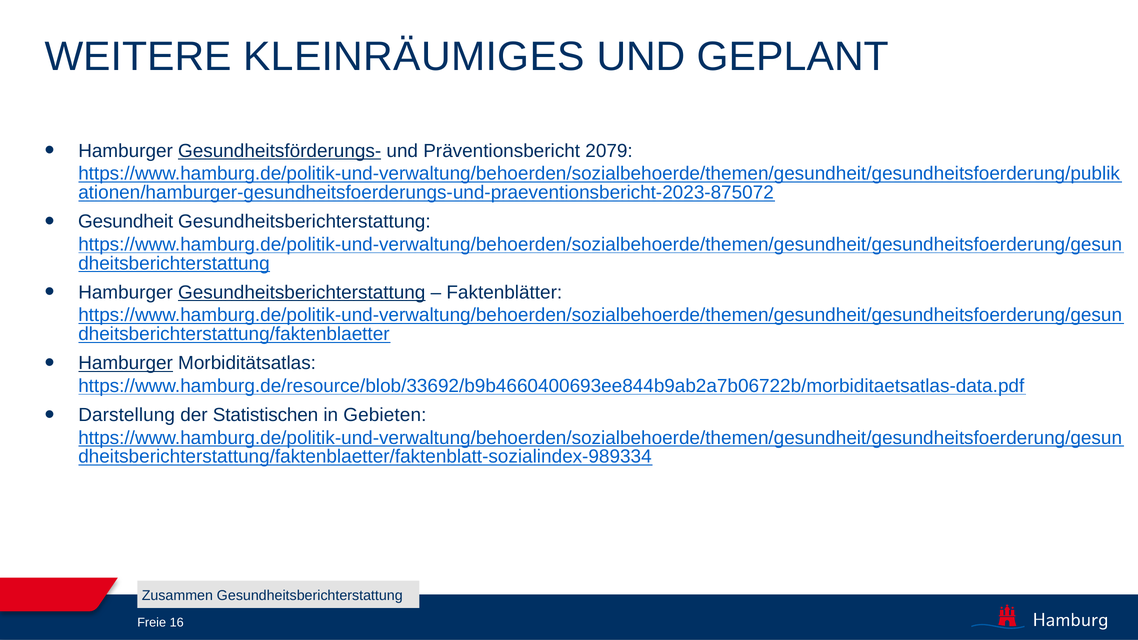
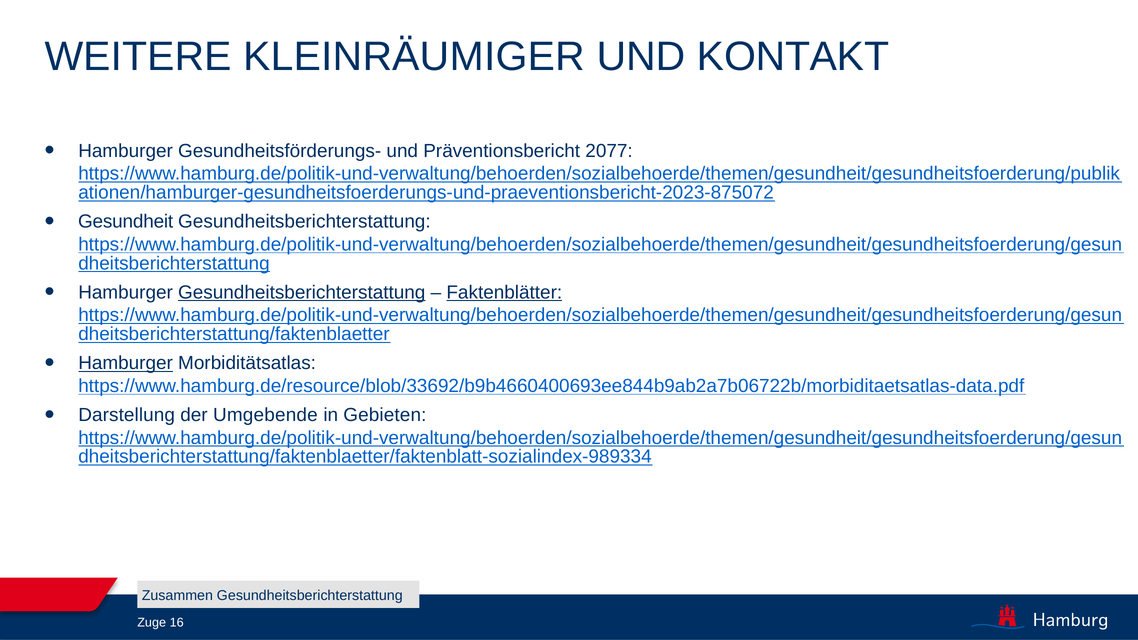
KLEINRÄUMIGES: KLEINRÄUMIGES -> KLEINRÄUMIGER (414, 57)
GEPLANT: GEPLANT -> KONTAKT (793, 57)
Gesundheitsförderungs- underline: present -> none (280, 151)
2079: 2079 -> 2077 (609, 151)
Faktenblätter underline: none -> present (504, 292)
Statistischen: Statistischen -> Umgebende (265, 415)
Freie: Freie -> Zuge (152, 623)
